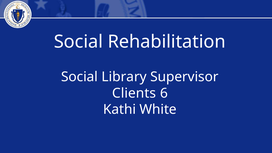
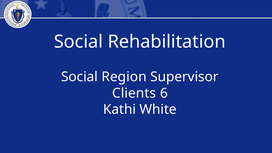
Library: Library -> Region (124, 77)
